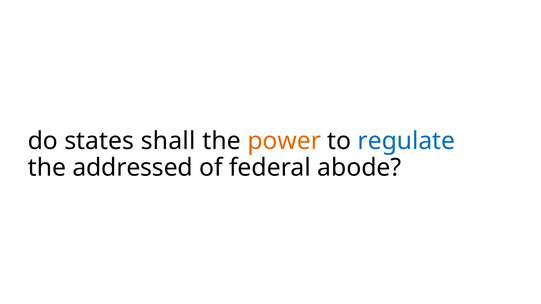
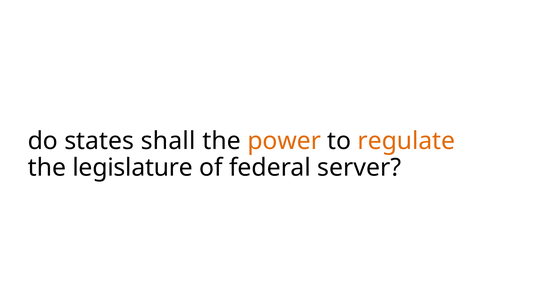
regulate colour: blue -> orange (406, 141)
addressed: addressed -> legislature (133, 168)
abode: abode -> server (359, 168)
